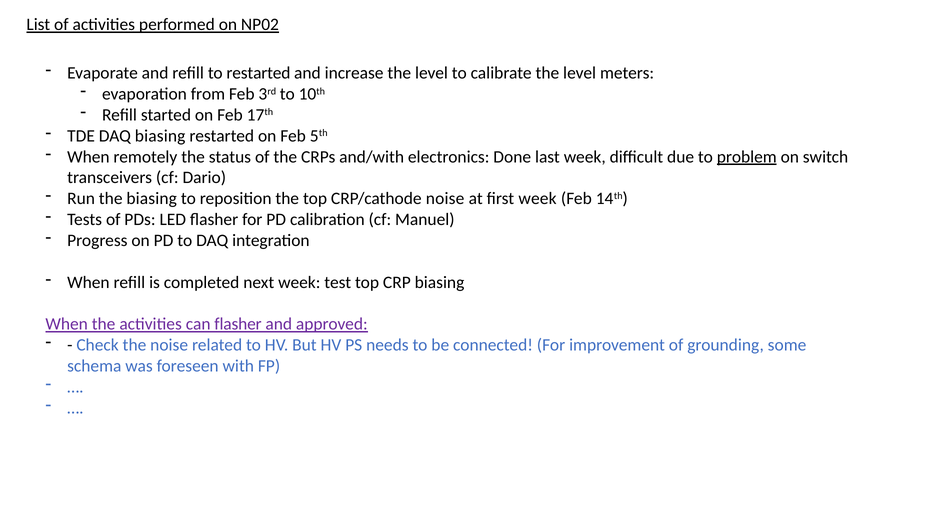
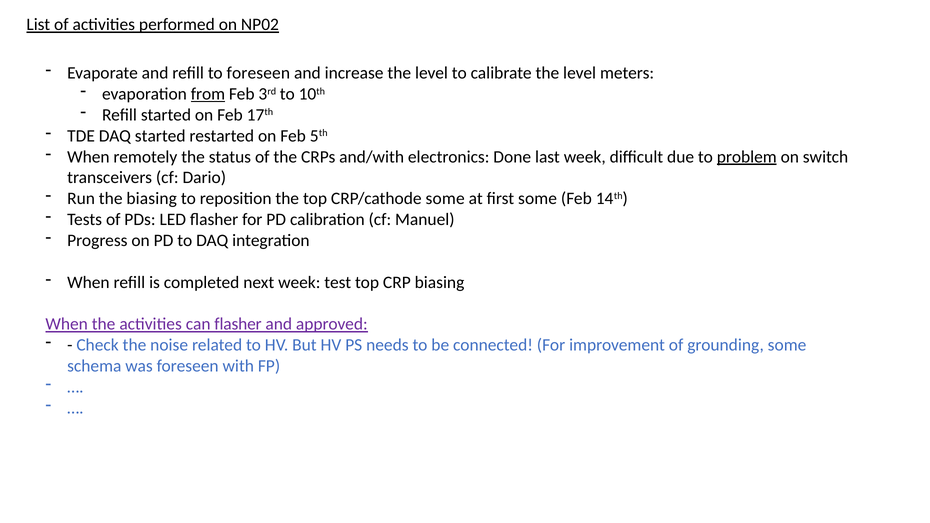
to restarted: restarted -> foreseen (258, 73)
from underline: none -> present (208, 94)
DAQ biasing: biasing -> started (160, 136)
CRP/cathode noise: noise -> some (445, 199)
first week: week -> some (538, 199)
